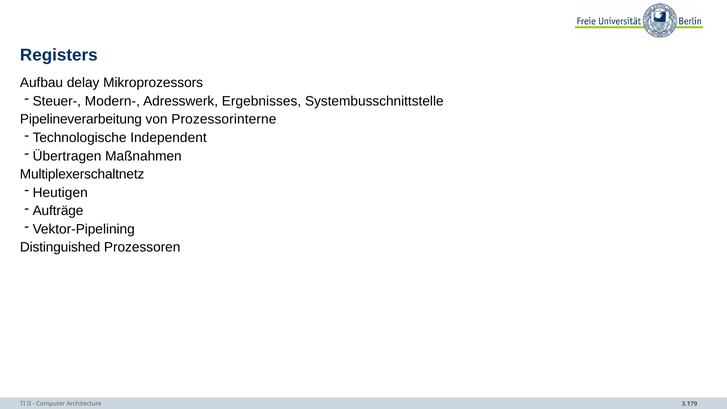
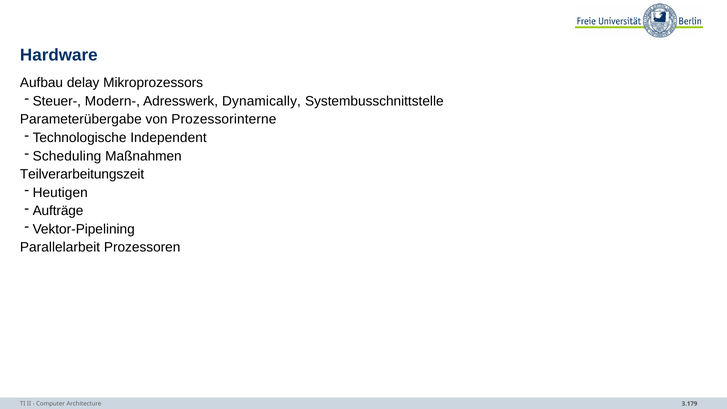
Registers: Registers -> Hardware (59, 55)
Ergebnisses: Ergebnisses -> Dynamically (261, 101)
Pipelineverarbeitung: Pipelineverarbeitung -> Parameterübergabe (81, 119)
Übertragen: Übertragen -> Scheduling (67, 156)
Multiplexerschaltnetz: Multiplexerschaltnetz -> Teilverarbeitungszeit (82, 174)
Distinguished: Distinguished -> Parallelarbeit (60, 247)
